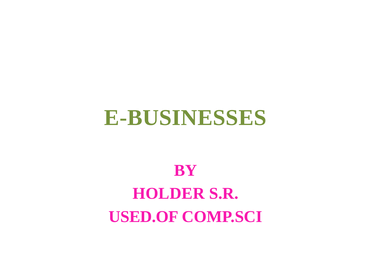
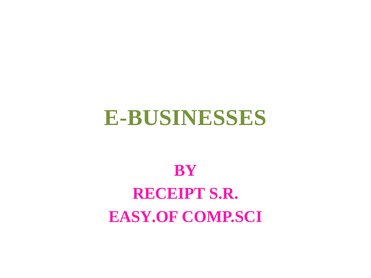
HOLDER: HOLDER -> RECEIPT (169, 194)
USED.OF: USED.OF -> EASY.OF (143, 217)
